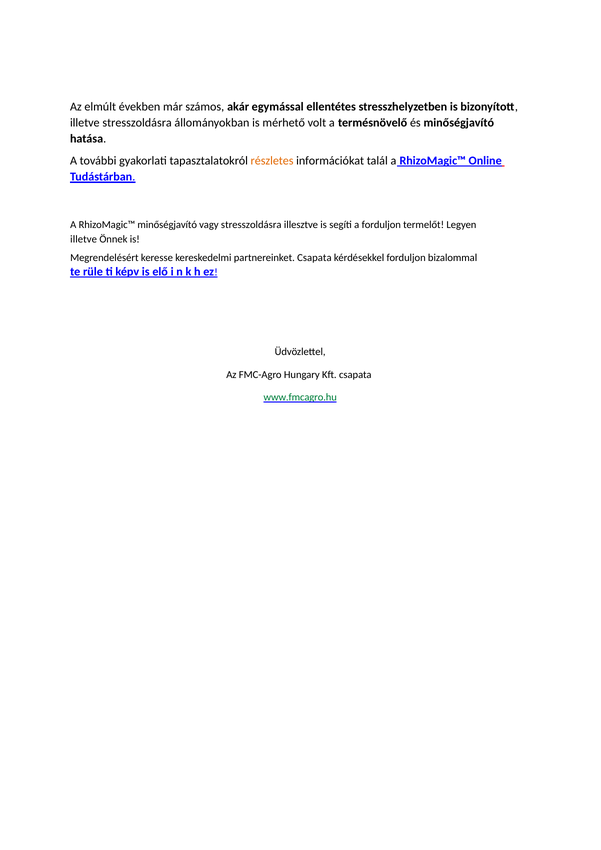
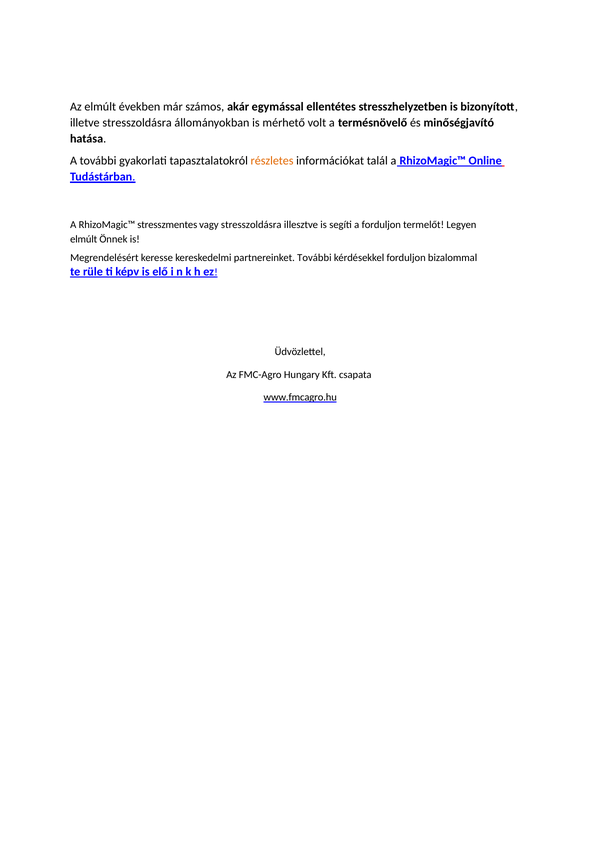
RhizoMagic™ minőségjavító: minőségjavító -> stresszmentes (167, 225)
illetve: illetve -> elmúlt (84, 239)
partnereinket Csapata: Csapata -> További (314, 258)
www.fmcagro.hu colour: green -> black (300, 397)
